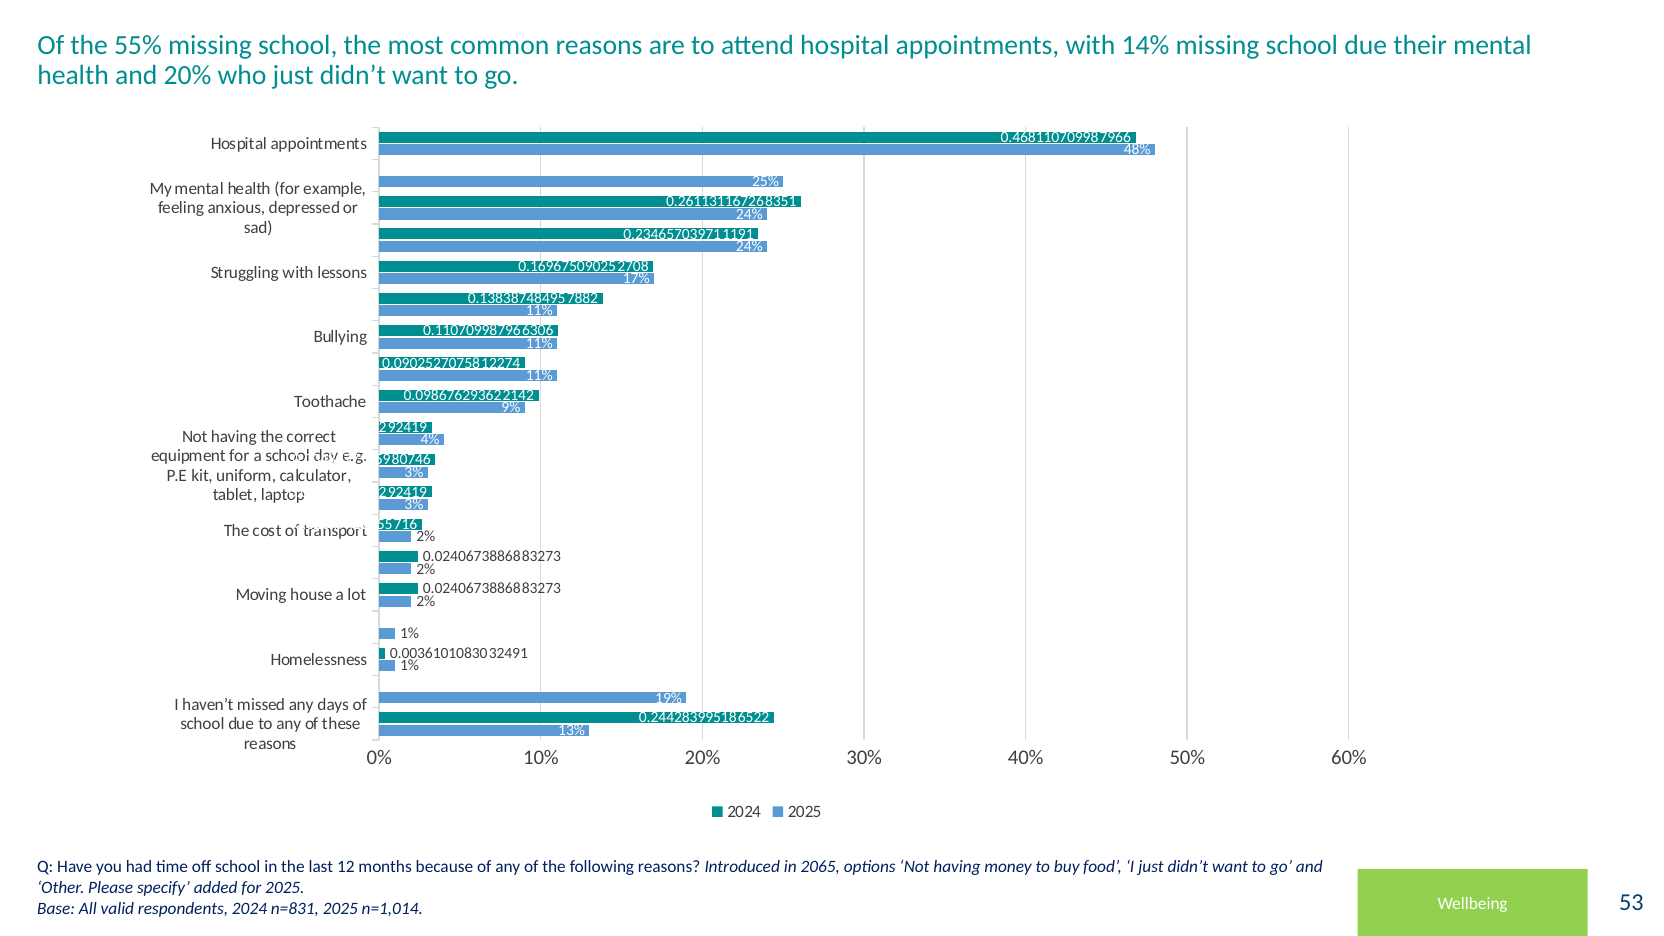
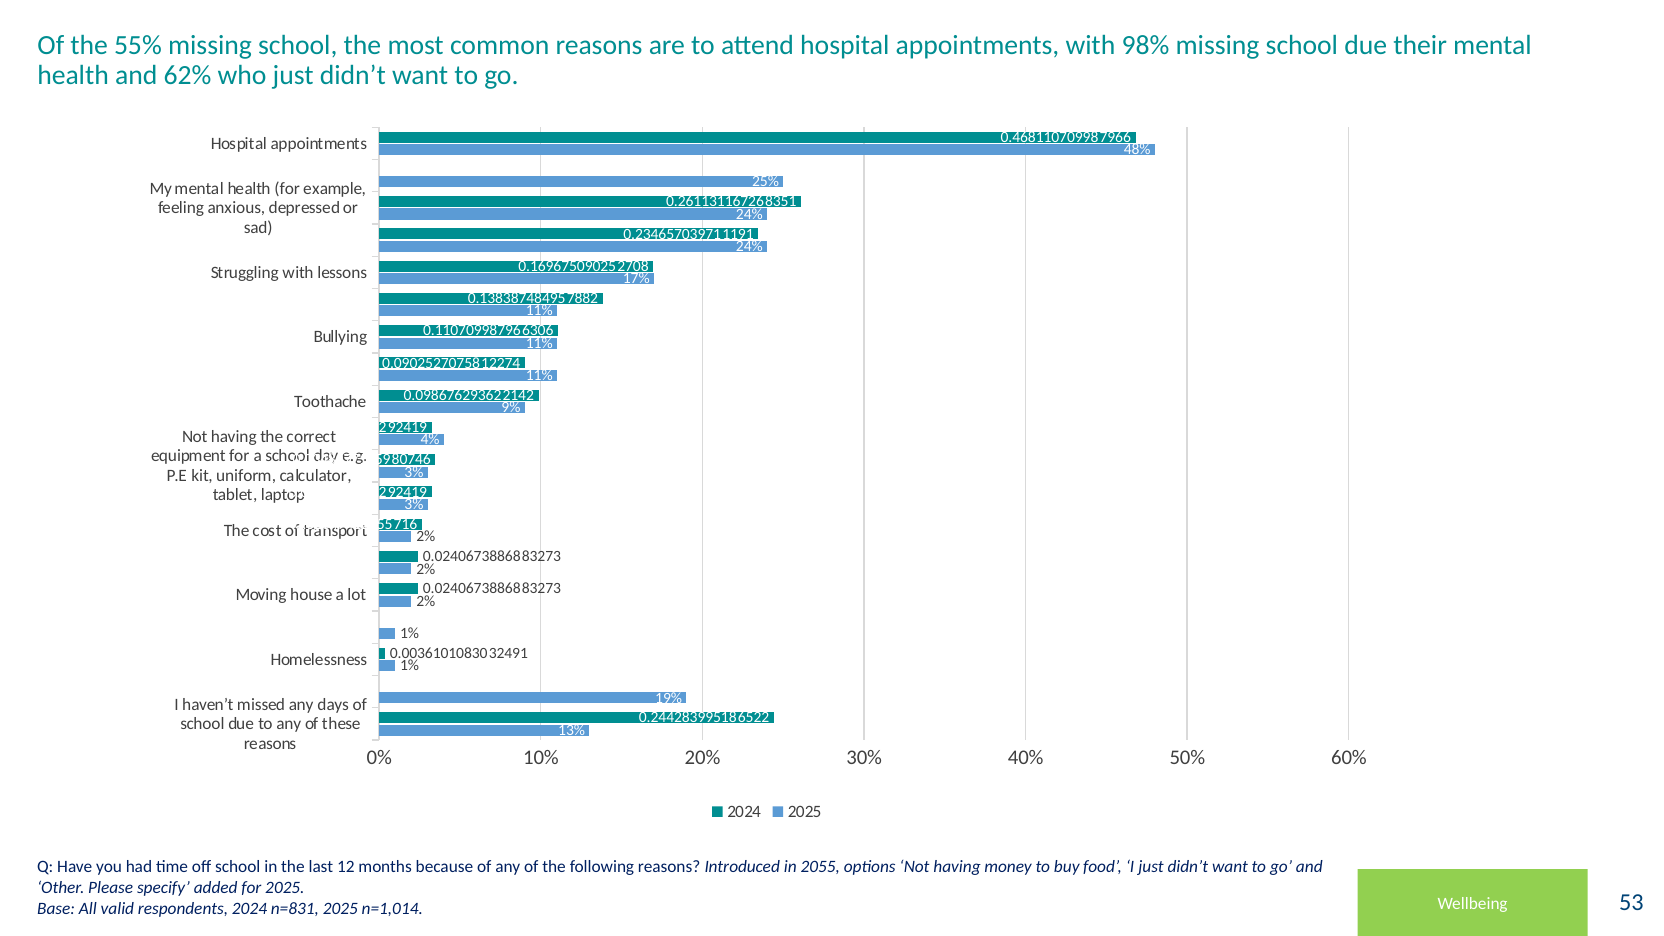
14%: 14% -> 98% (1146, 46)
and 20%: 20% -> 62% (188, 75)
2065: 2065 -> 2055 (820, 867)
